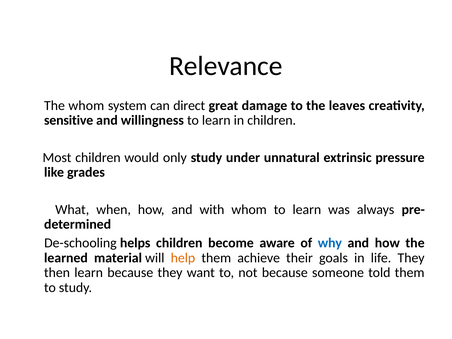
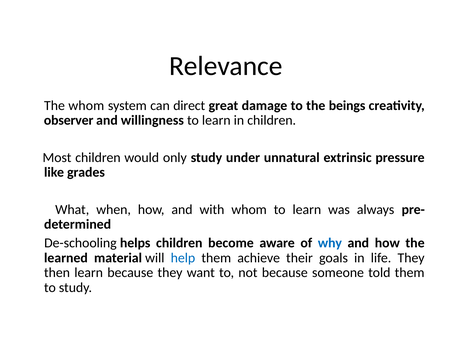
leaves: leaves -> beings (347, 106)
sensitive: sensitive -> observer (69, 120)
help colour: orange -> blue (183, 258)
